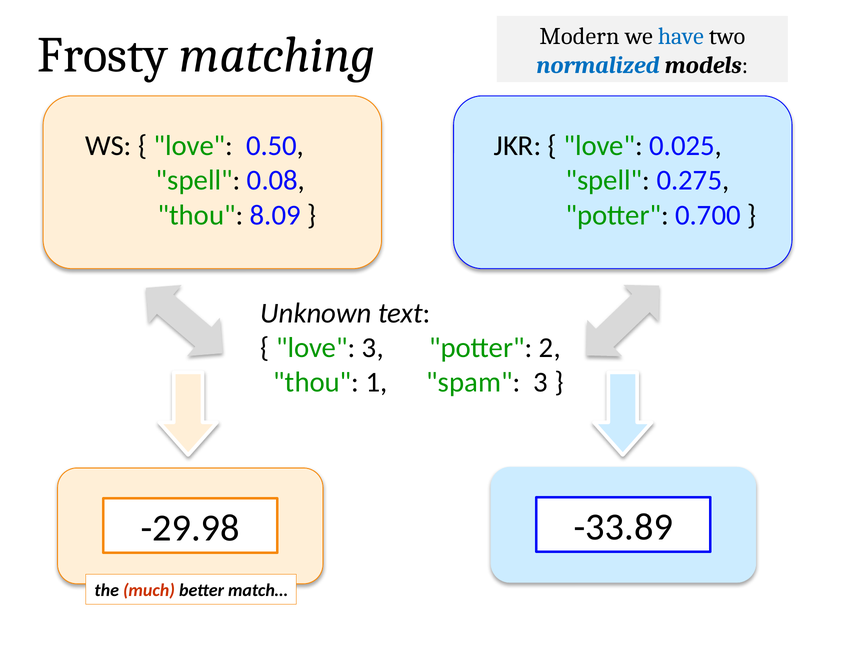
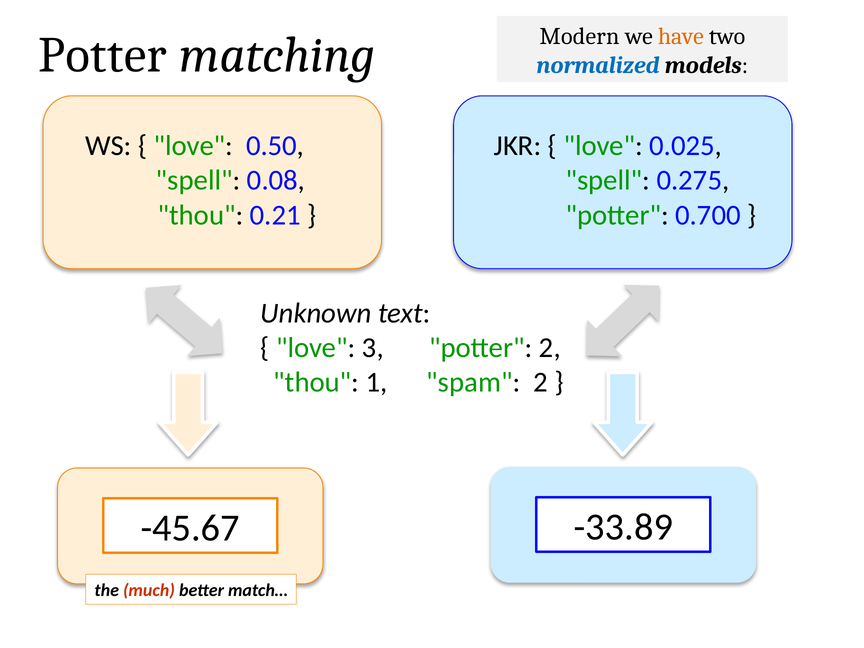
Frosty: Frosty -> Potter (103, 55)
have colour: blue -> orange (681, 36)
8.09: 8.09 -> 0.21 (275, 215)
spam 3: 3 -> 2 (541, 382)
-29.98: -29.98 -> -45.67 (190, 528)
